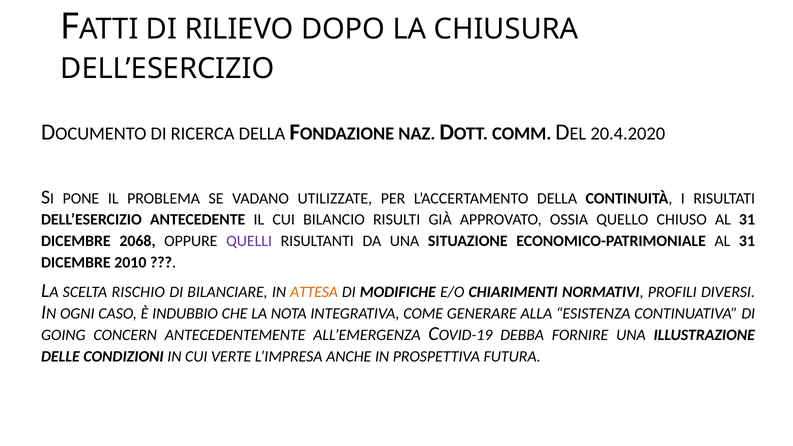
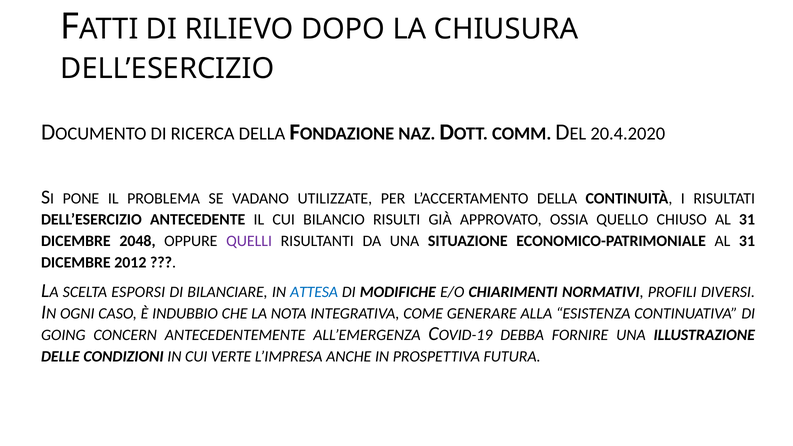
2068: 2068 -> 2048 (137, 241)
2010: 2010 -> 2012 (130, 263)
RISCHIO: RISCHIO -> ESPORSI (138, 292)
ATTESA colour: orange -> blue (314, 292)
